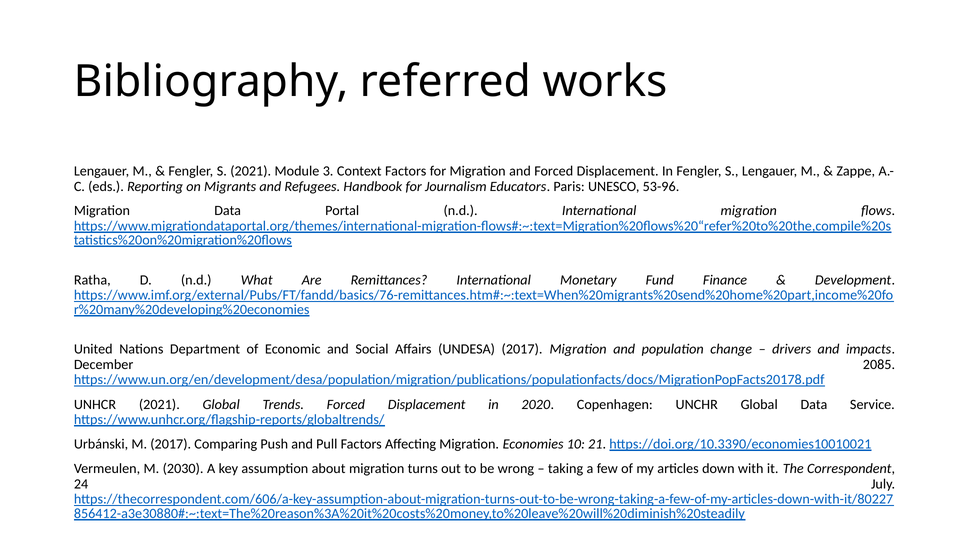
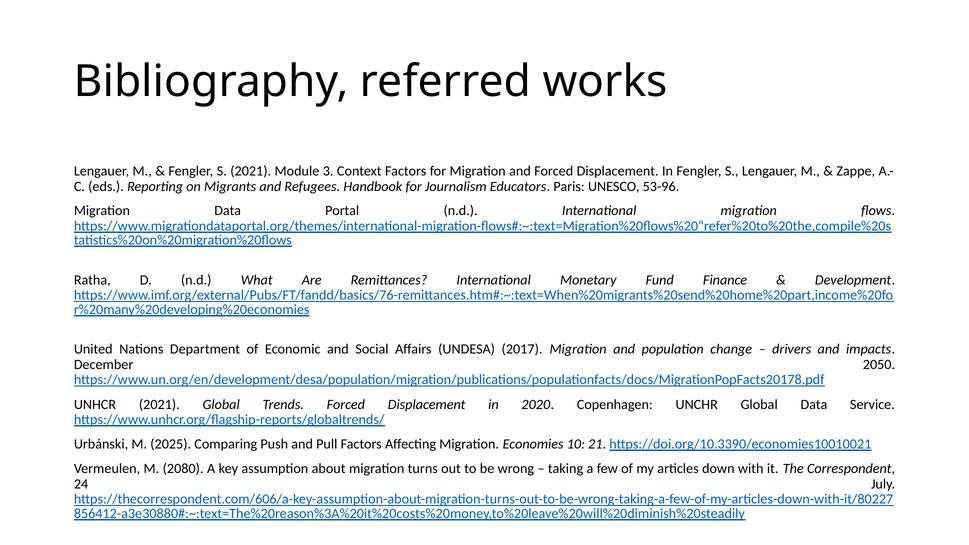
2085: 2085 -> 2050 (879, 365)
M 2017: 2017 -> 2025 (171, 444)
2030: 2030 -> 2080 (183, 469)
